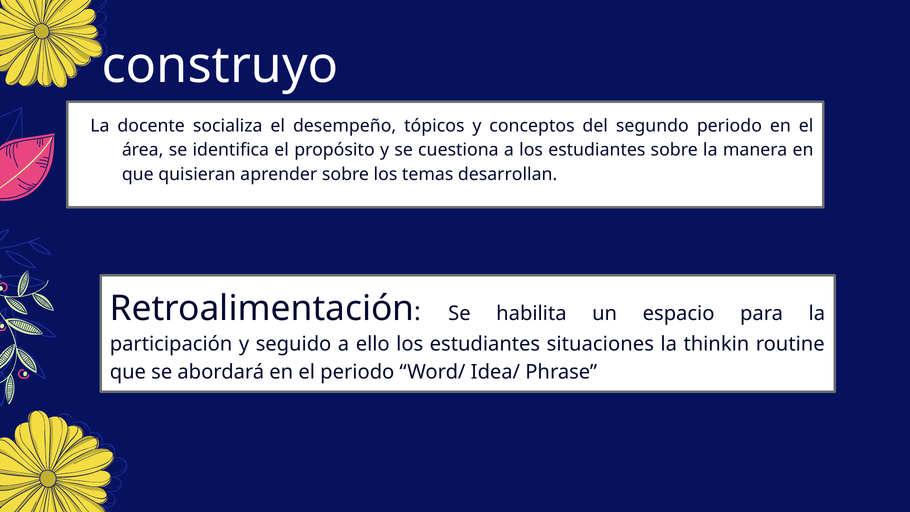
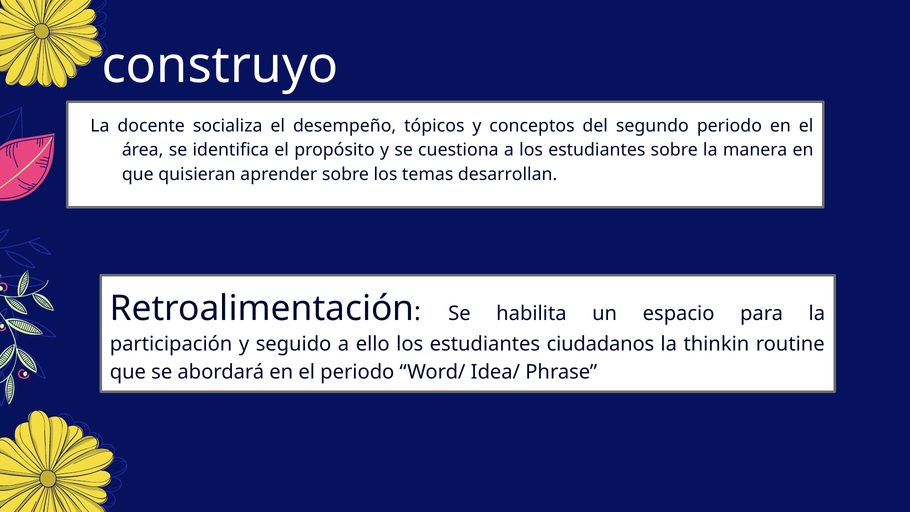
situaciones: situaciones -> ciudadanos (600, 344)
